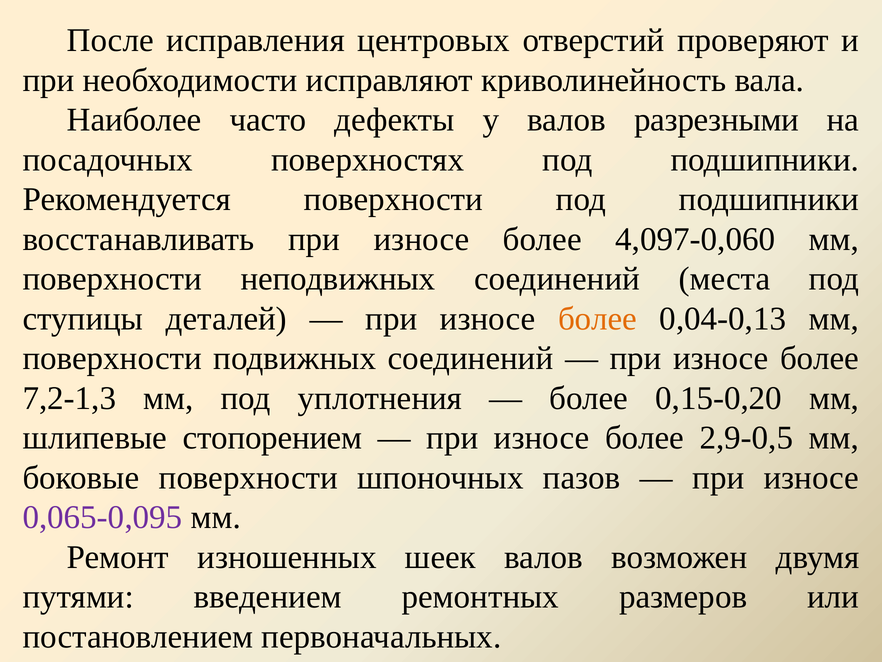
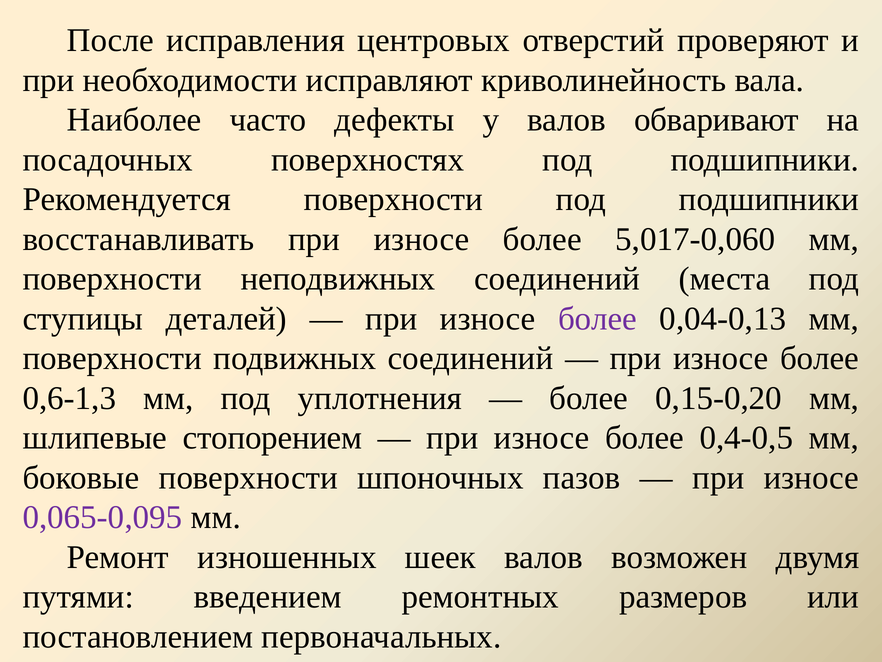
разрезными: разрезными -> обваривают (716, 120)
4,097-0,060: 4,097-0,060 -> 5,017-0,060 (695, 239)
более colour: orange -> purple (598, 318)
7,2-1,3: 7,2-1,3 -> 0,6-1,3 (69, 398)
2,9-0,5: 2,9-0,5 -> 0,4-0,5 (746, 438)
